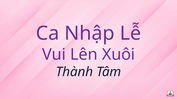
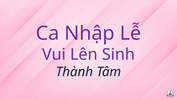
Xuôi: Xuôi -> Sinh (118, 55)
